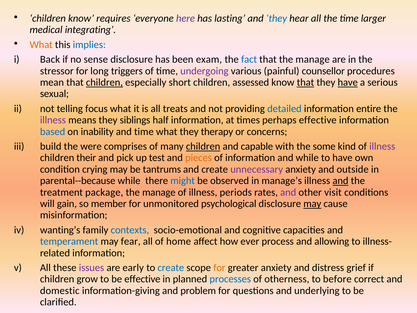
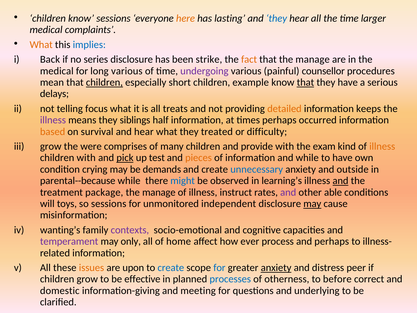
know requires: requires -> sessions (113, 18)
here colour: purple -> orange (185, 18)
integrating: integrating -> complaints (90, 30)
sense: sense -> series (96, 59)
exam: exam -> strike (209, 59)
fact colour: blue -> orange (249, 59)
stressor: stressor -> medical (57, 71)
long triggers: triggers -> various (127, 71)
assessed: assessed -> example (251, 82)
have underline: present -> none (348, 82)
sexual: sexual -> delays (54, 94)
detailed colour: blue -> orange (284, 109)
entire: entire -> keeps (369, 109)
perhaps effective: effective -> occurred (318, 120)
based colour: blue -> orange (53, 131)
inability: inability -> survival (97, 131)
and time: time -> hear (144, 131)
therapy: therapy -> treated (217, 131)
concerns: concerns -> difficulty (267, 131)
build: build -> grow (51, 146)
children underline: present -> none (203, 146)
capable: capable -> provide (257, 146)
some: some -> exam (324, 146)
illness colour: purple -> orange (382, 146)
children their: their -> with (86, 158)
pick underline: none -> present (125, 158)
tantrums: tantrums -> demands (162, 169)
unnecessary colour: purple -> blue (257, 169)
manage’s: manage’s -> learning’s (282, 181)
periods: periods -> instruct (236, 192)
visit: visit -> able (333, 192)
gain: gain -> toys (67, 204)
so member: member -> sessions (109, 204)
psychological: psychological -> independent (229, 204)
contexts colour: blue -> purple (130, 230)
temperament colour: blue -> purple (69, 241)
fear: fear -> only (131, 241)
and allowing: allowing -> perhaps (332, 241)
issues colour: purple -> orange (92, 268)
early: early -> upon (133, 268)
for colour: orange -> blue (219, 268)
anxiety underline: none -> present (276, 268)
grief: grief -> peer (356, 268)
problem: problem -> meeting (198, 290)
